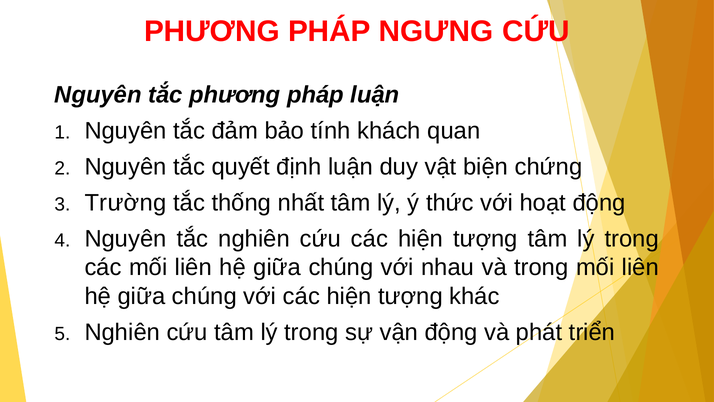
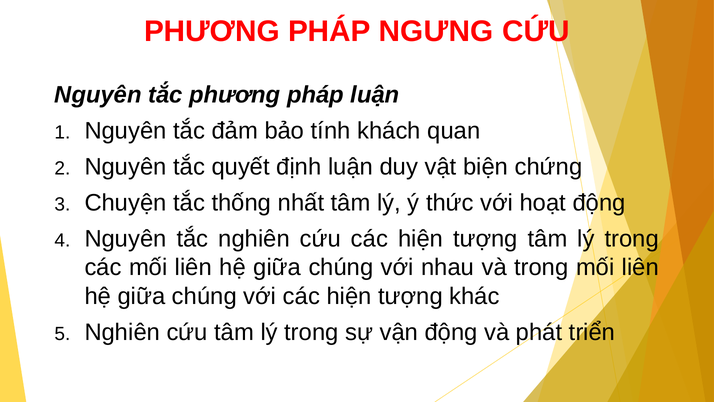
Trường: Trường -> Chuyện (126, 203)
